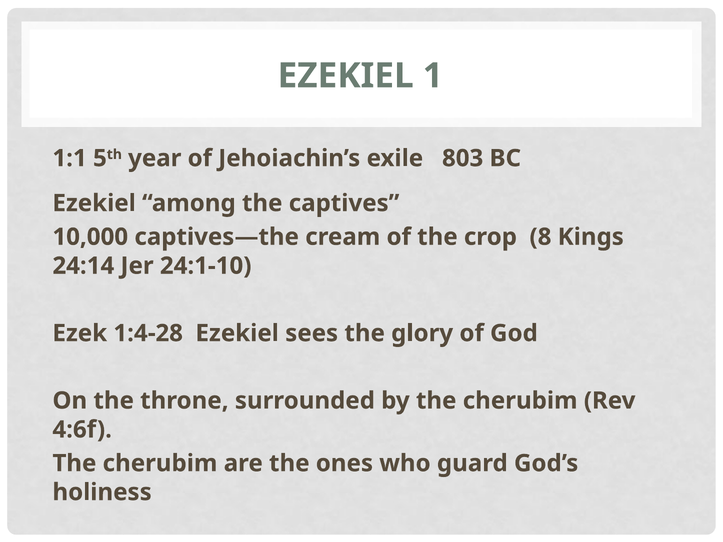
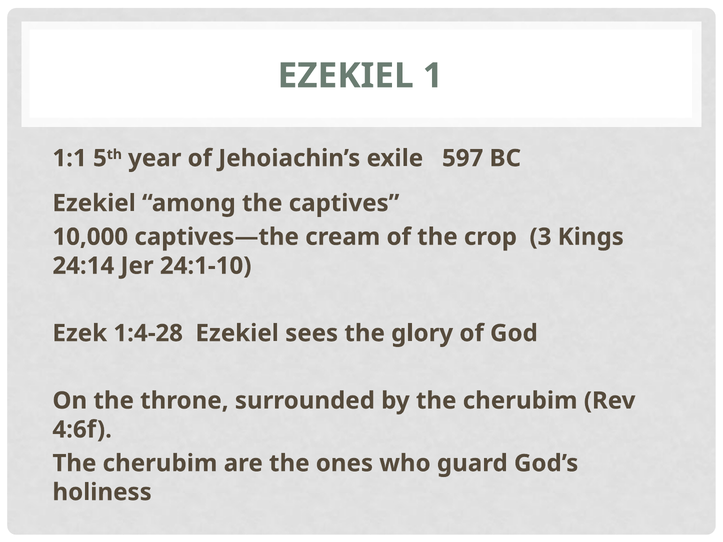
803: 803 -> 597 (463, 158)
8: 8 -> 3 (540, 237)
